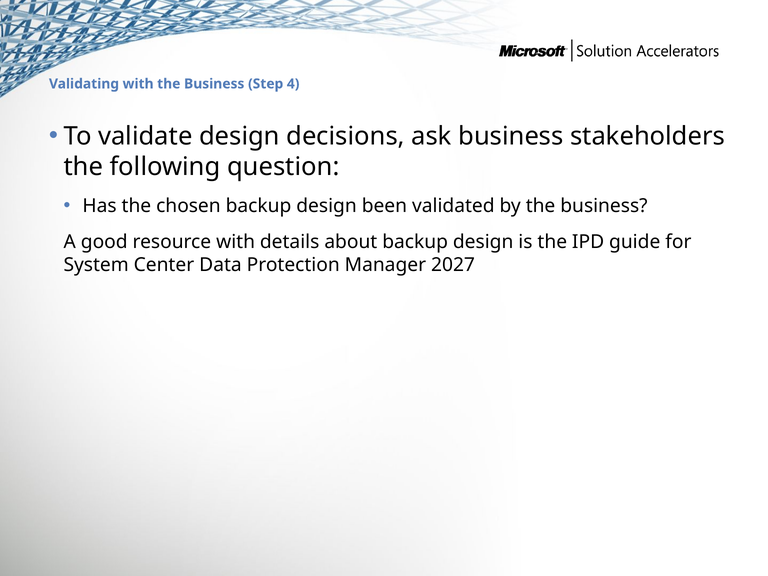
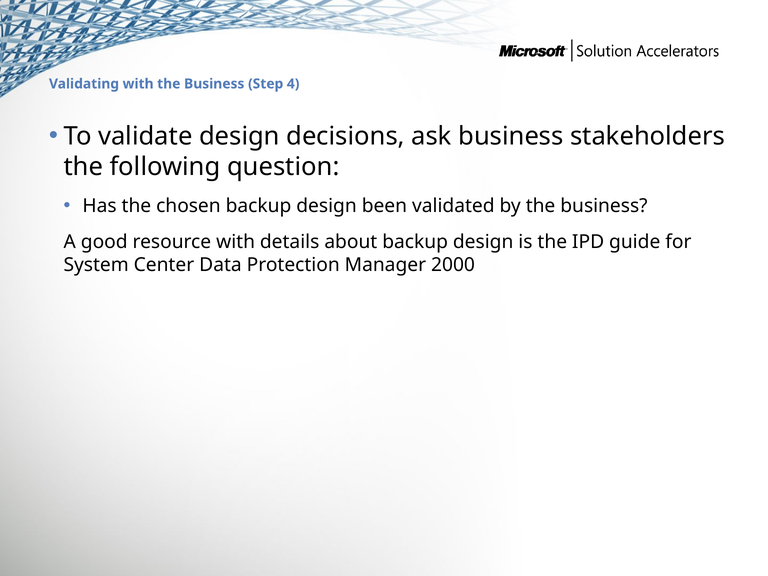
2027: 2027 -> 2000 (453, 265)
